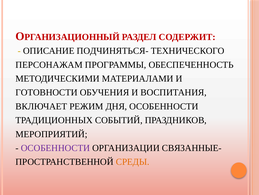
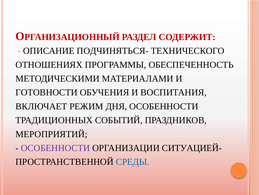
ПЕРСОНАЖАМ: ПЕРСОНАЖАМ -> ОТНОШЕНИЯХ (49, 65)
СВЯЗАННЫЕ-: СВЯЗАННЫЕ- -> СИТУАЦИЕЙ- (192, 147)
СРЕДЫ colour: orange -> blue (133, 161)
